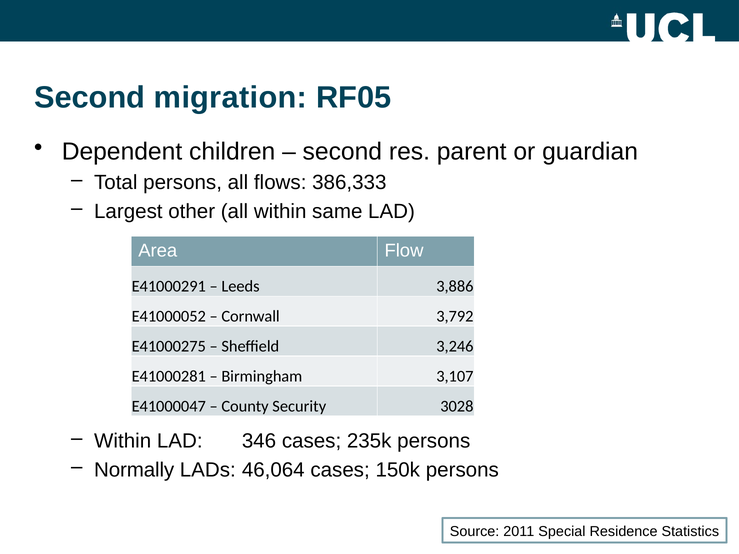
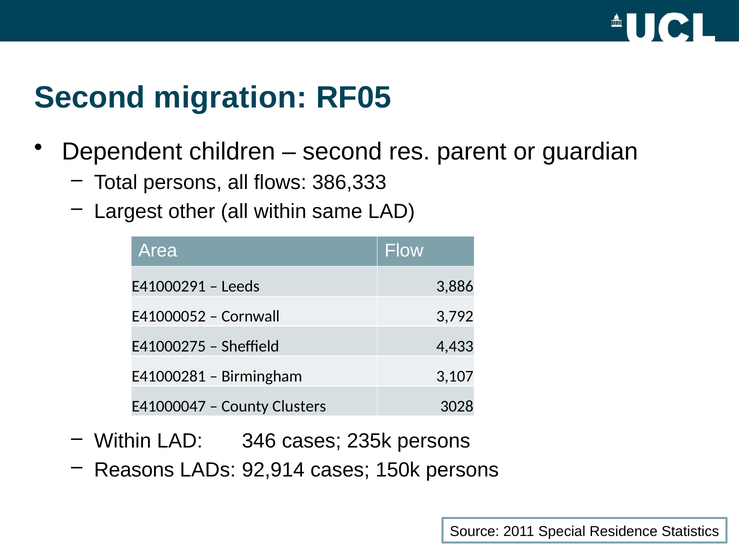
3,246: 3,246 -> 4,433 (455, 346)
Security: Security -> Clusters (299, 406)
Normally: Normally -> Reasons (134, 470)
46,064: 46,064 -> 92,914 (273, 470)
